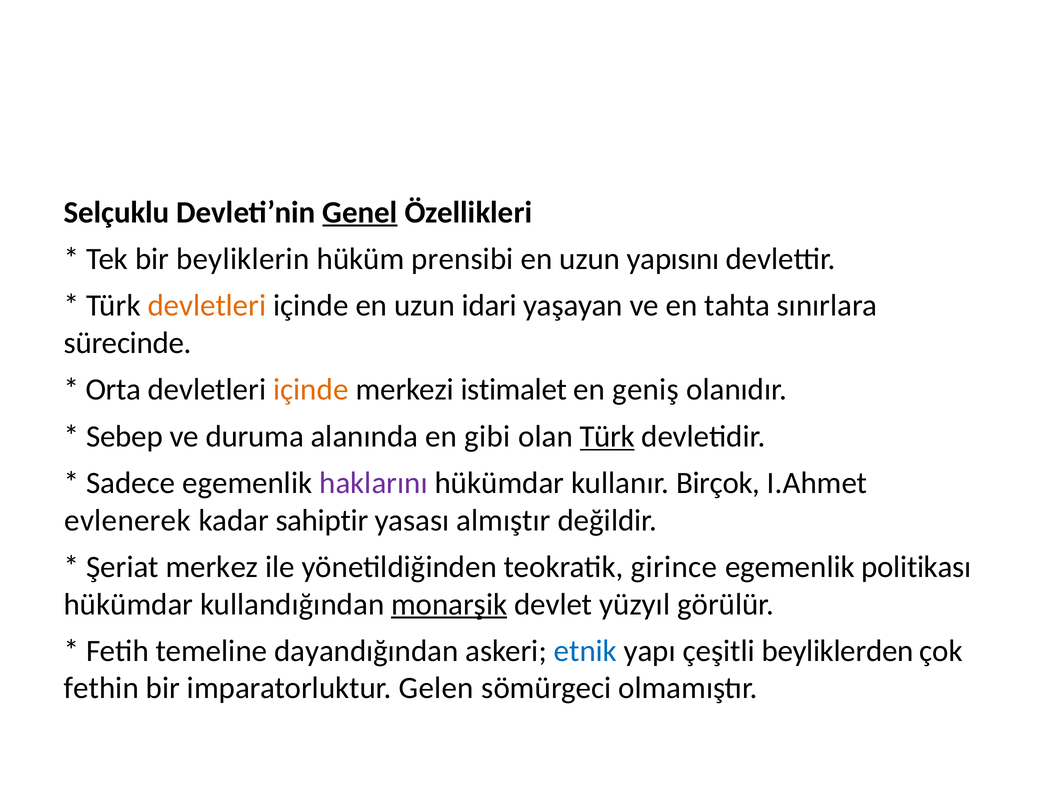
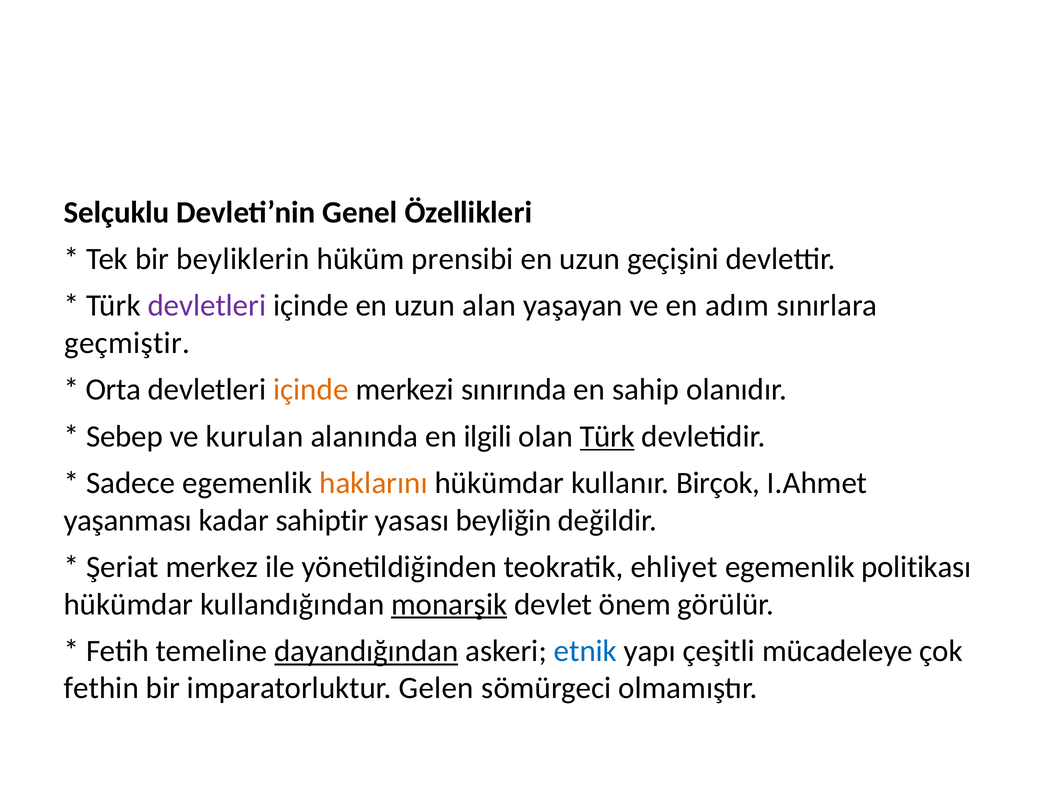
Genel underline: present -> none (360, 212)
yapısını: yapısını -> geçişini (673, 259)
devletleri colour: orange -> purple (207, 305)
idari: idari -> alan (489, 305)
tahta: tahta -> adım (737, 305)
sürecinde: sürecinde -> geçmiştir (127, 343)
istimalet: istimalet -> sınırında (514, 389)
geniş: geniş -> sahip (646, 389)
duruma: duruma -> kurulan (255, 436)
gibi: gibi -> ilgili (488, 436)
haklarını colour: purple -> orange (373, 483)
evlenerek: evlenerek -> yaşanması (128, 520)
almıştır: almıştır -> beyliğin (504, 520)
girince: girince -> ehliyet (674, 567)
yüzyıl: yüzyıl -> önem (635, 604)
dayandığından underline: none -> present (366, 650)
beyliklerden: beyliklerden -> mücadeleye (837, 650)
